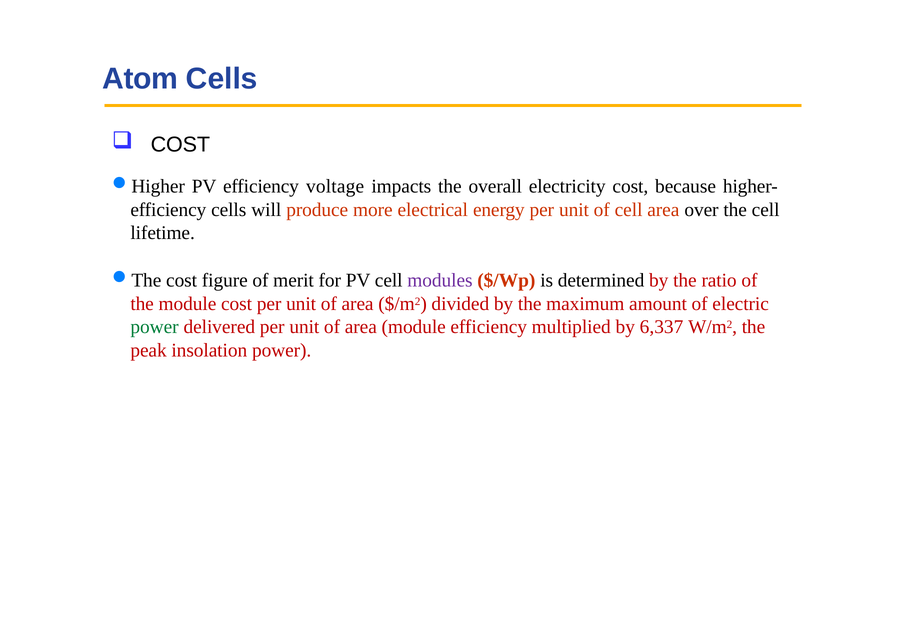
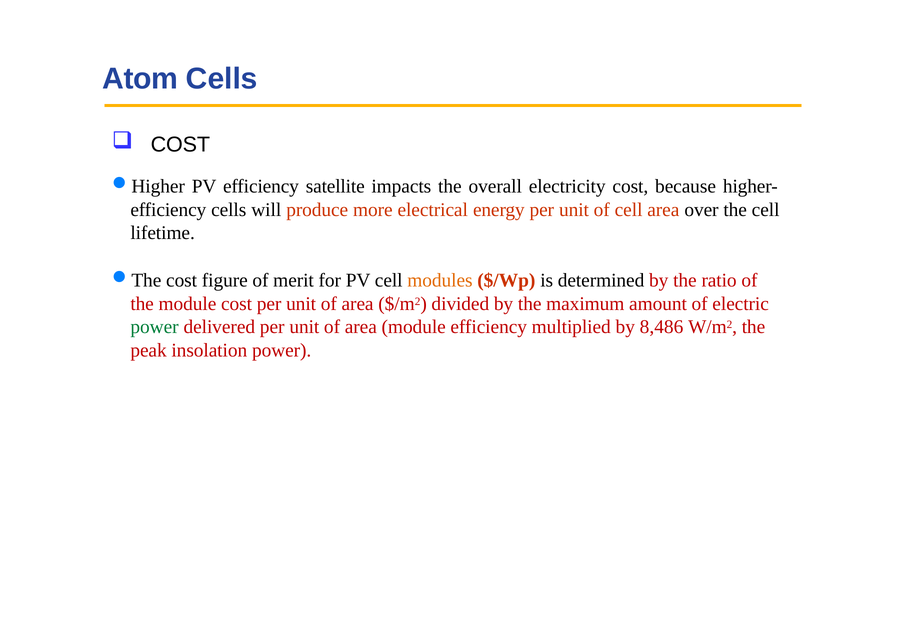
voltage: voltage -> satellite (335, 186)
modules colour: purple -> orange (440, 280)
6,337: 6,337 -> 8,486 (662, 327)
